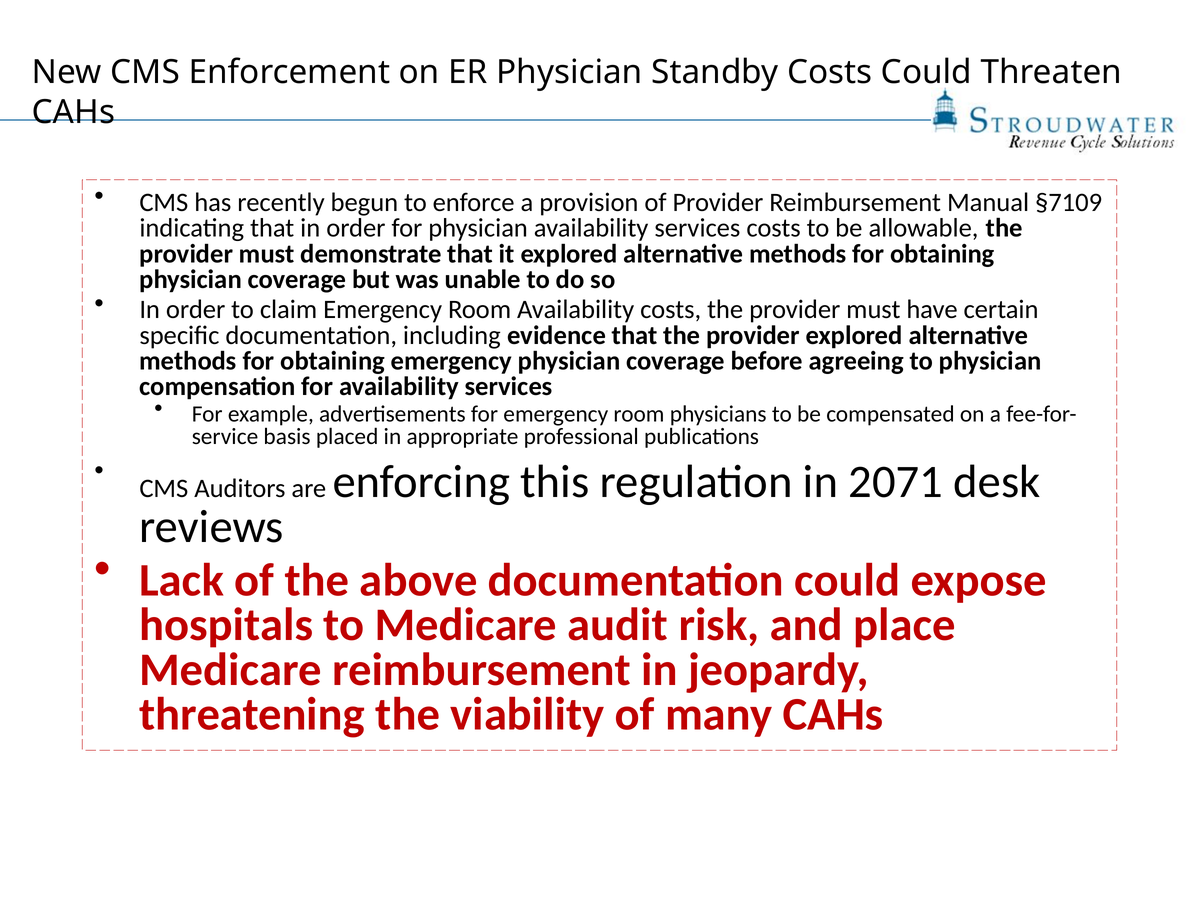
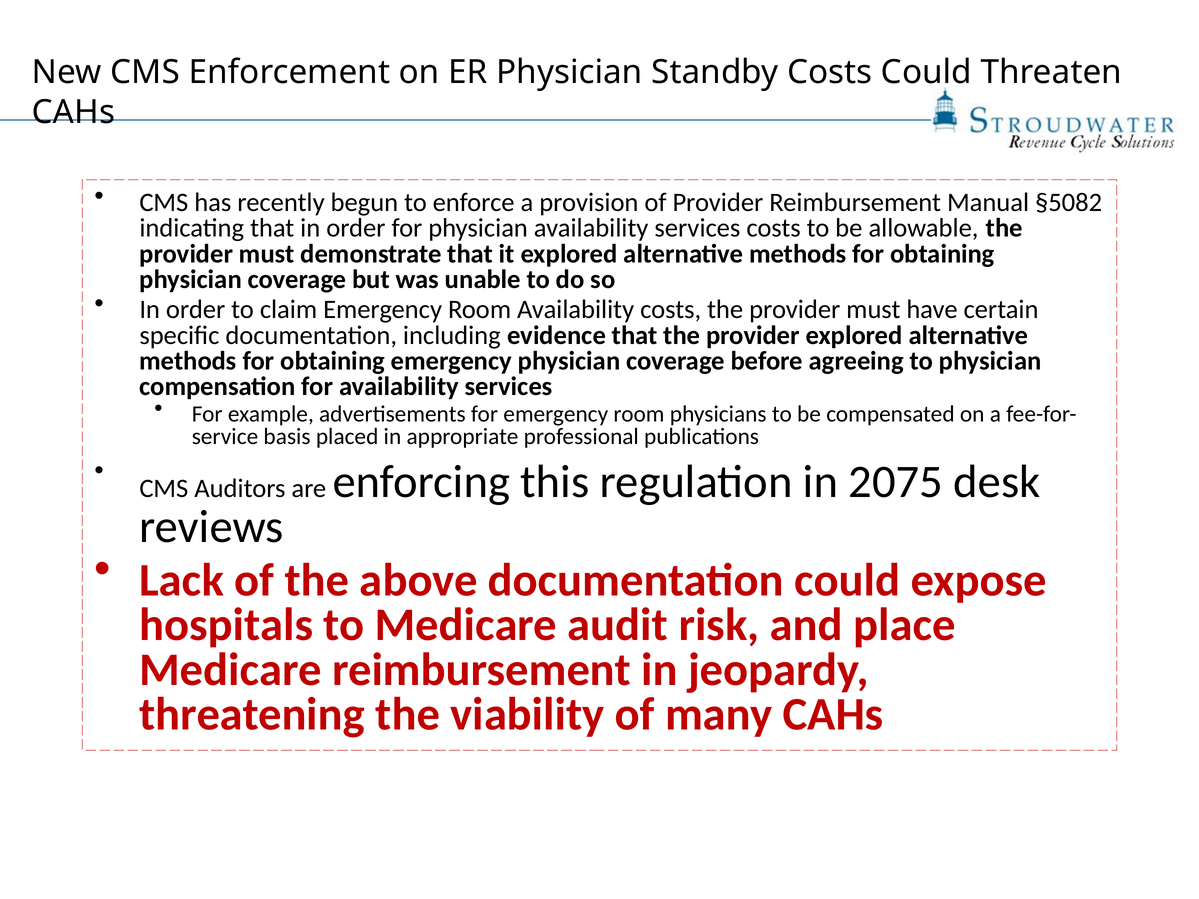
§7109: §7109 -> §5082 (1069, 203)
2071: 2071 -> 2075 (896, 482)
